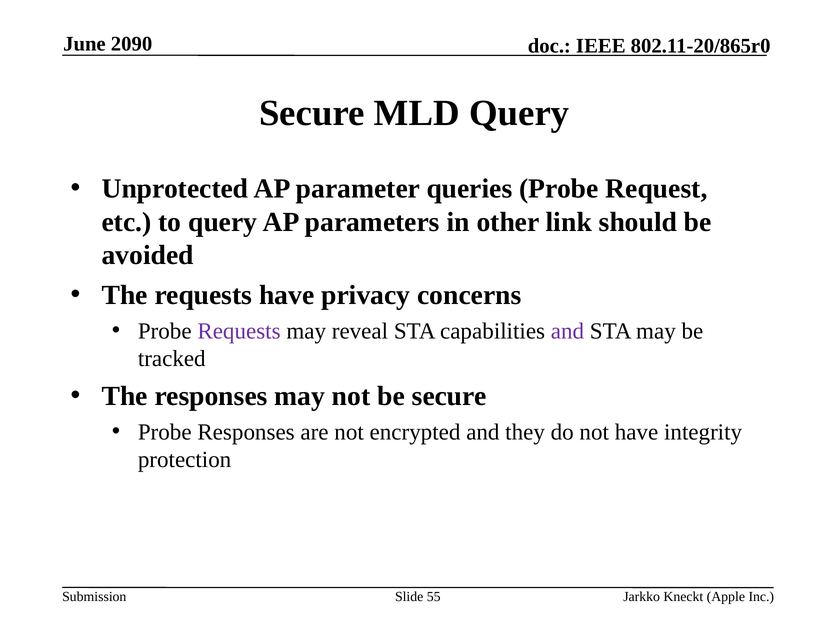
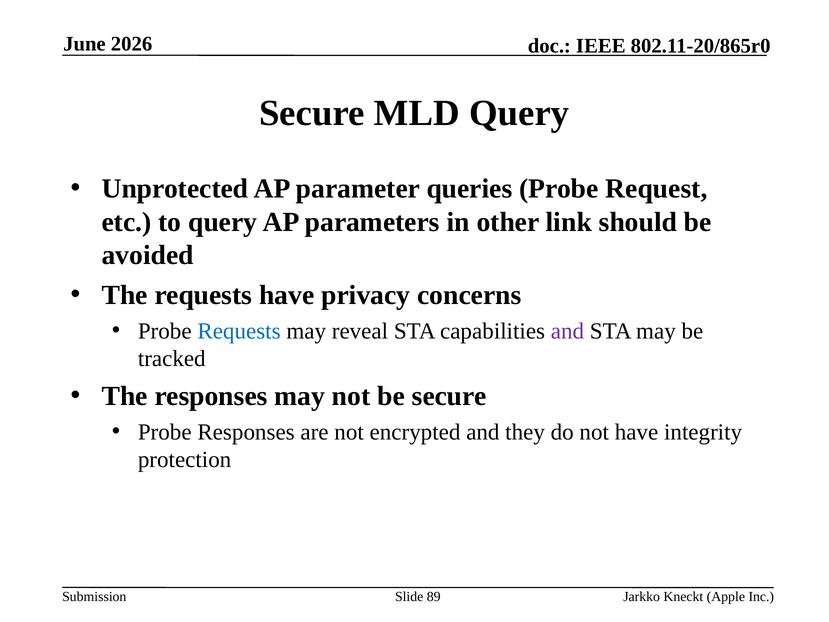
2090: 2090 -> 2026 (132, 44)
Requests colour: purple -> blue (239, 331)
55: 55 -> 89 (434, 596)
